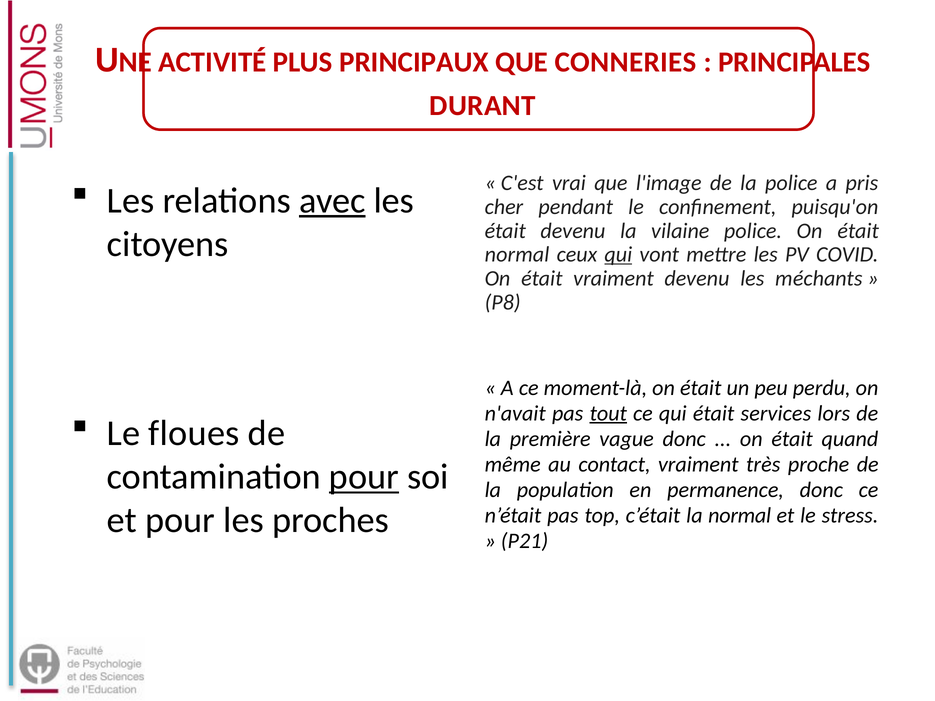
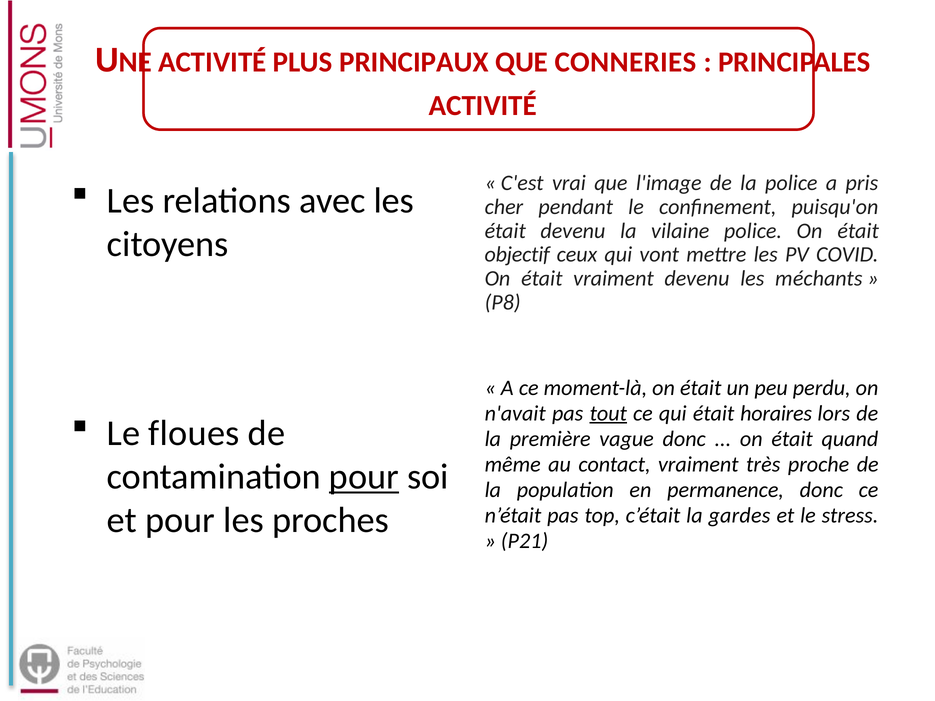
DURANT: DURANT -> ACTIVITÉ (483, 106)
avec underline: present -> none (332, 201)
normal: normal -> objectif (517, 255)
qui underline: present -> none (618, 255)
services: services -> horaires (776, 413)
la normal: normal -> gardes (739, 515)
